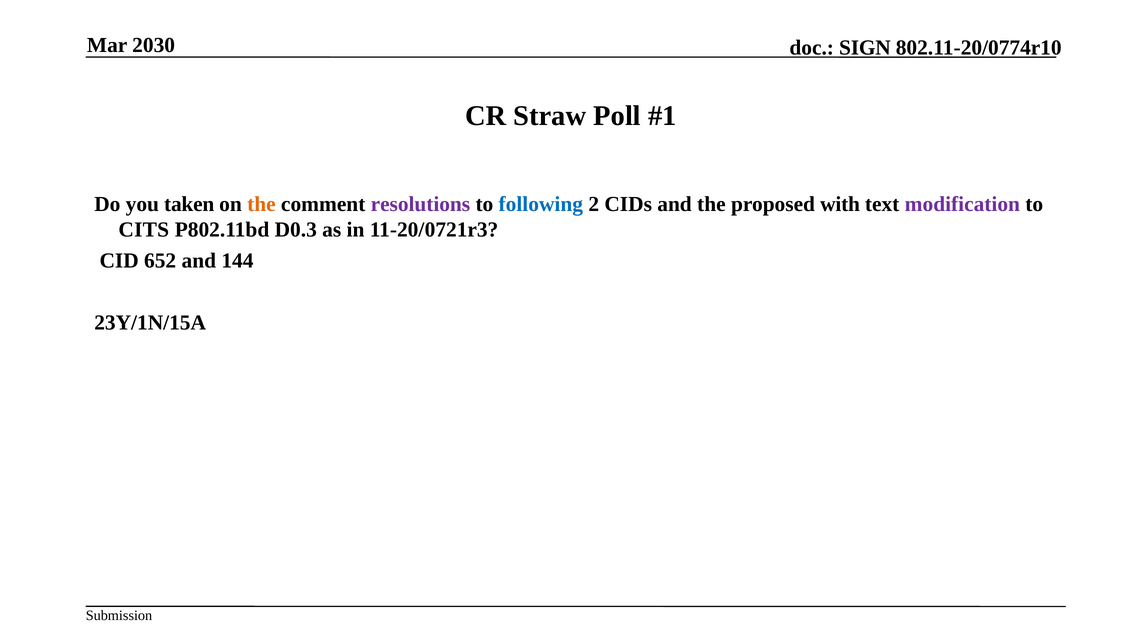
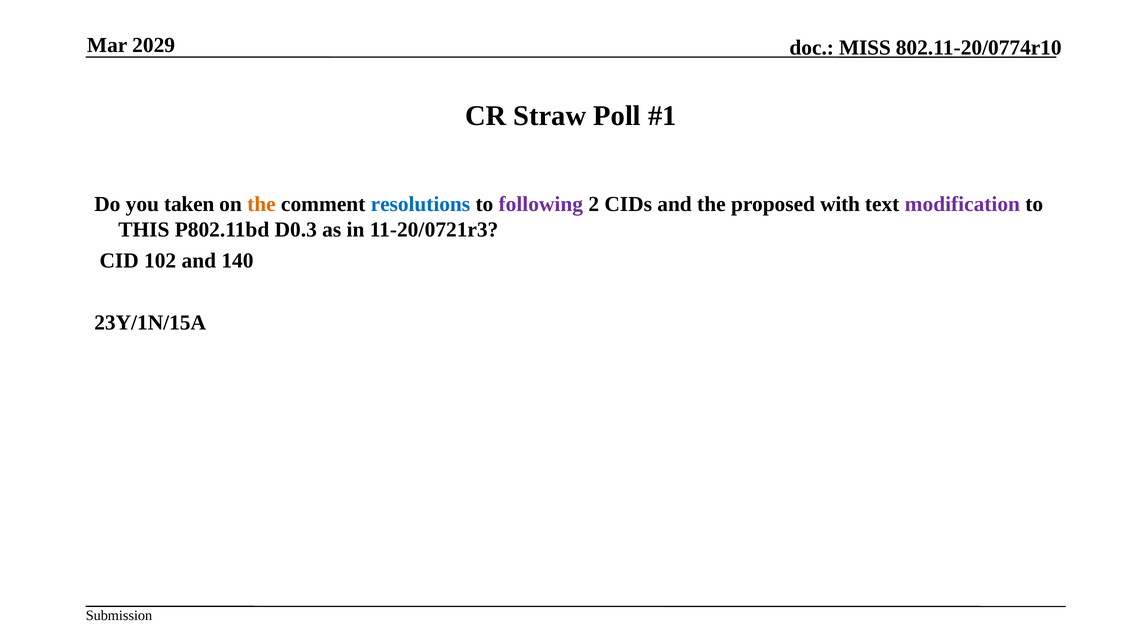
2030: 2030 -> 2029 (154, 45)
SIGN: SIGN -> MISS (865, 48)
resolutions colour: purple -> blue (420, 204)
following colour: blue -> purple (541, 204)
CITS: CITS -> THIS (144, 230)
652: 652 -> 102 (160, 261)
144: 144 -> 140 (237, 261)
